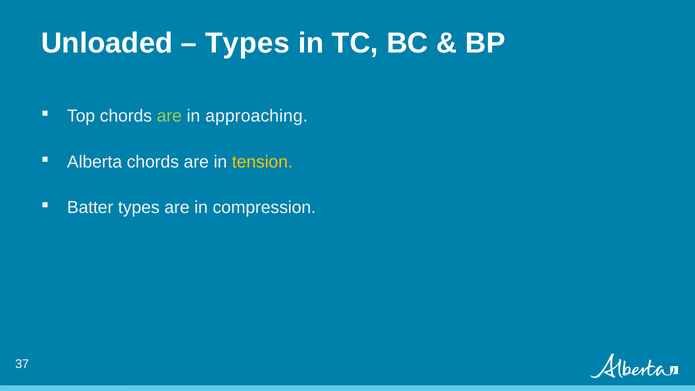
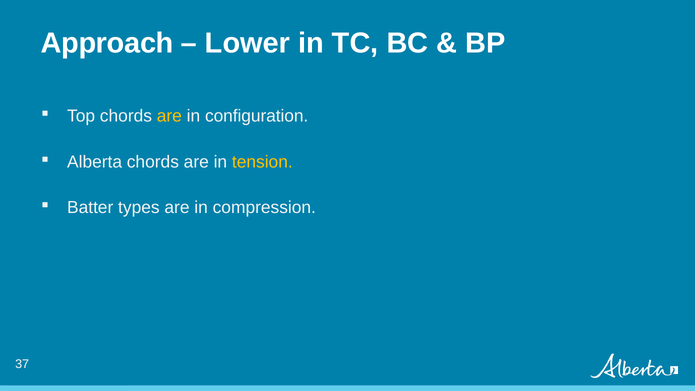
Unloaded: Unloaded -> Approach (107, 43)
Types: Types -> Lower (248, 43)
are colour: light green -> yellow (169, 116)
approaching: approaching -> configuration (257, 116)
